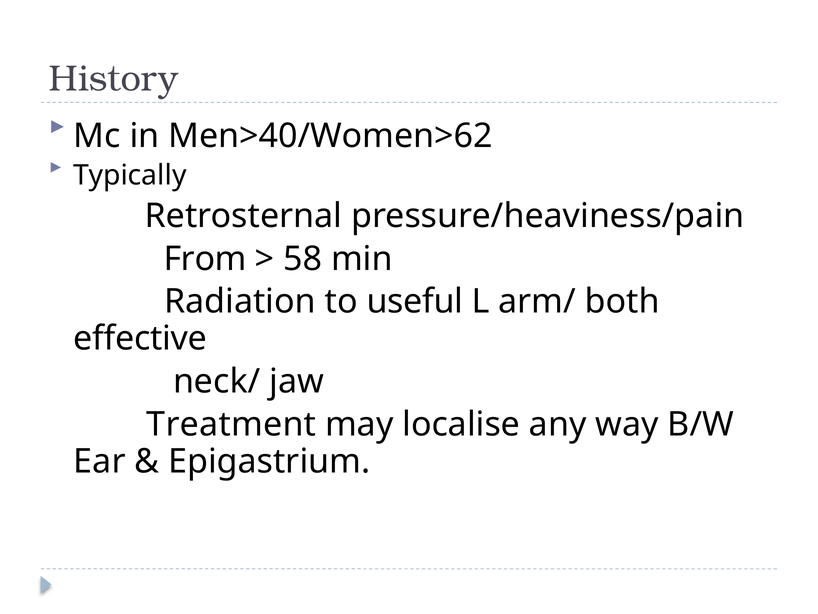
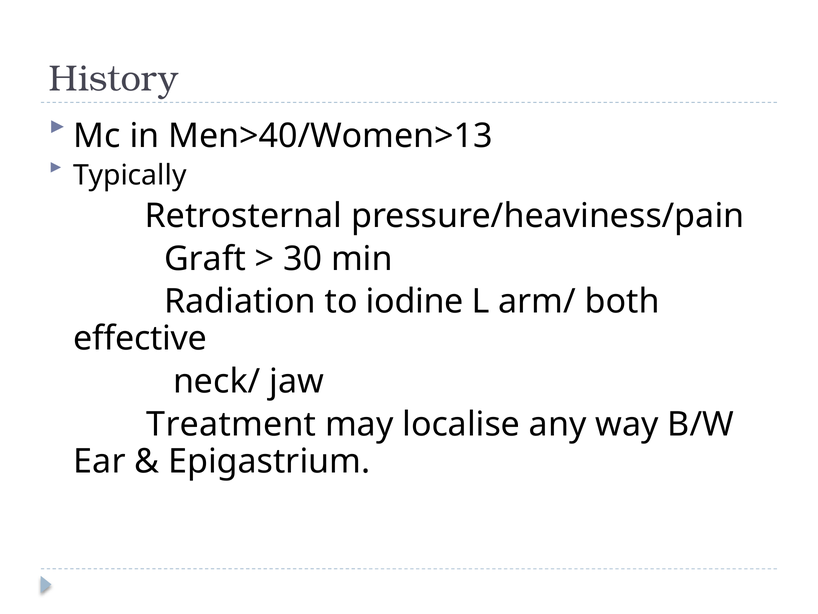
Men>40/Women>62: Men>40/Women>62 -> Men>40/Women>13 (330, 136)
From: From -> Graft (205, 259)
58: 58 -> 30 (303, 259)
useful: useful -> iodine (415, 301)
